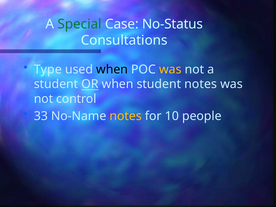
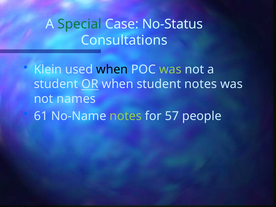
Type: Type -> Klein (48, 69)
was colour: yellow -> light green (170, 69)
control: control -> names (76, 99)
33: 33 -> 61 (41, 116)
notes colour: yellow -> light green (126, 116)
10: 10 -> 57 (172, 116)
